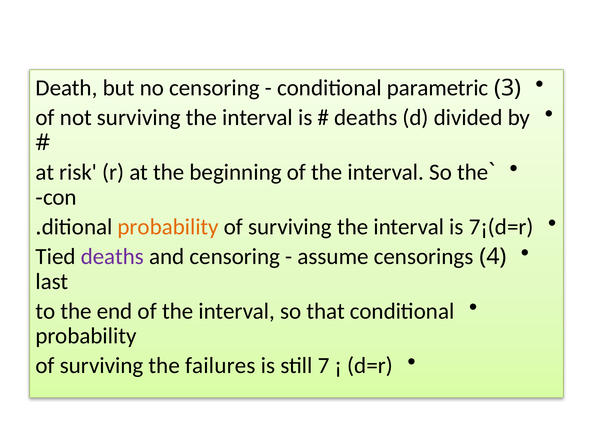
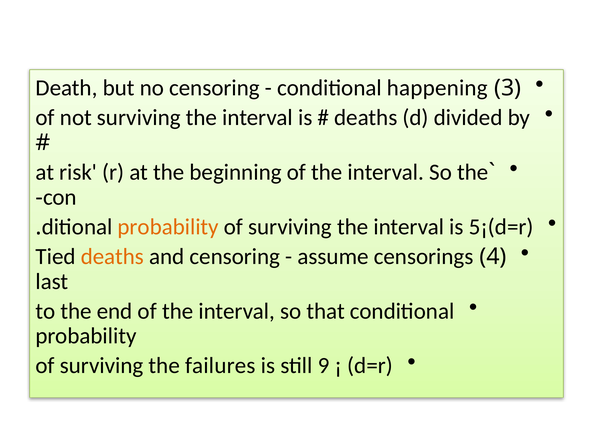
parametric: parametric -> happening (437, 88)
7¡(d=r: 7¡(d=r -> 5¡(d=r (501, 227)
deaths colour: purple -> orange (112, 256)
7: 7 -> 9 (324, 365)
